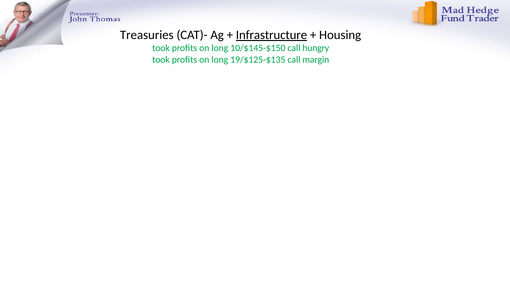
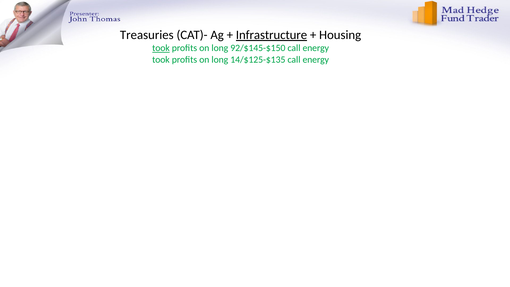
took underline: none -> present (161, 48)
10/$145-$150: 10/$145-$150 -> 92/$145-$150 (258, 48)
hungry: hungry -> energy (316, 48)
19/$125-$135: 19/$125-$135 -> 14/$125-$135 (258, 60)
margin: margin -> energy (316, 60)
